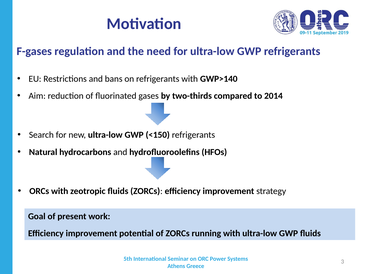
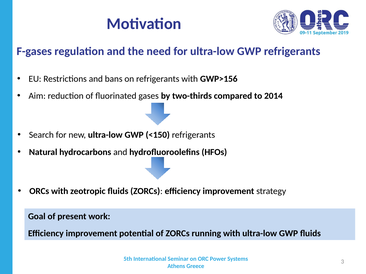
GWP>140: GWP>140 -> GWP>156 (219, 79)
